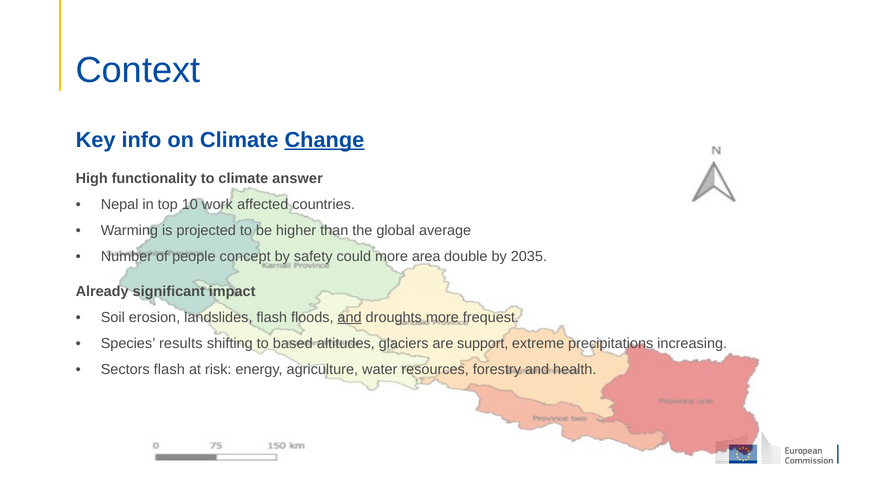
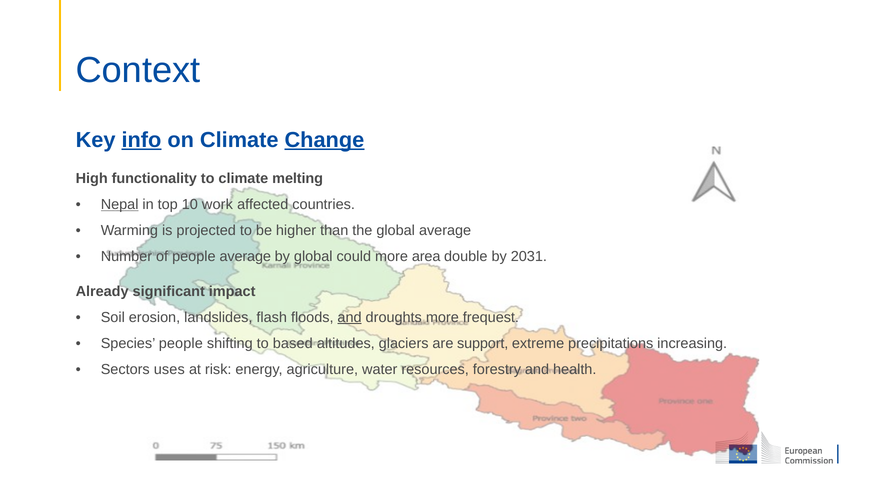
info underline: none -> present (141, 140)
answer: answer -> melting (298, 179)
Nepal underline: none -> present (120, 205)
people concept: concept -> average (245, 257)
by safety: safety -> global (313, 257)
2035: 2035 -> 2031 (529, 257)
Species results: results -> people (181, 344)
Sectors flash: flash -> uses (169, 370)
